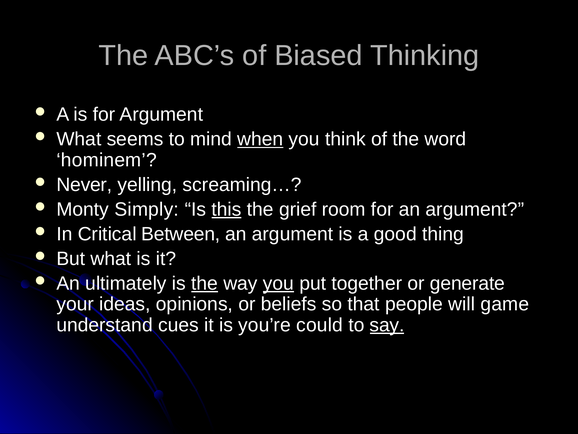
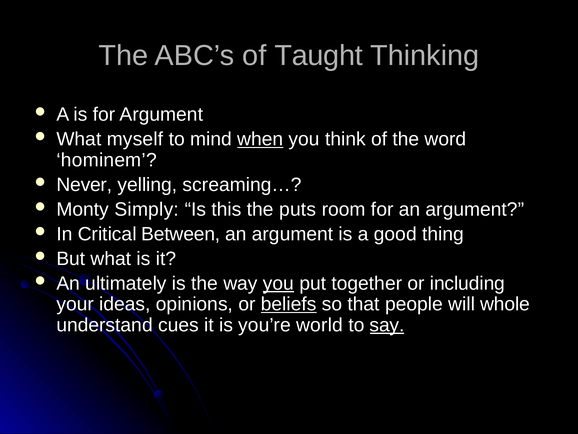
Biased: Biased -> Taught (319, 56)
seems: seems -> myself (135, 139)
this underline: present -> none (227, 209)
grief: grief -> puts (298, 209)
the underline: present -> none (205, 283)
generate: generate -> including (467, 283)
beliefs underline: none -> present (289, 304)
game: game -> whole (505, 304)
could: could -> world (320, 325)
